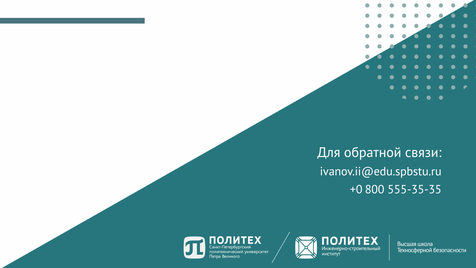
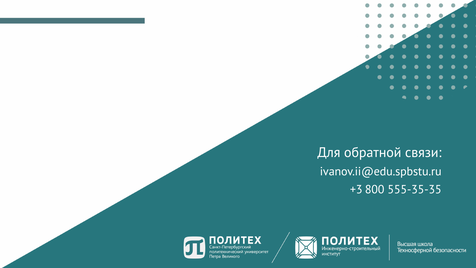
+0: +0 -> +3 (356, 189)
